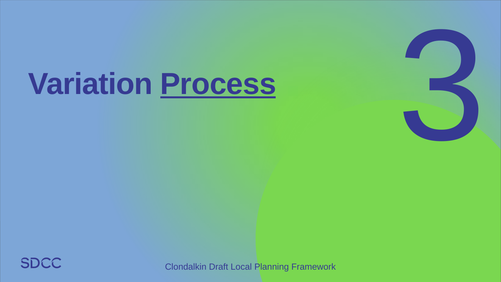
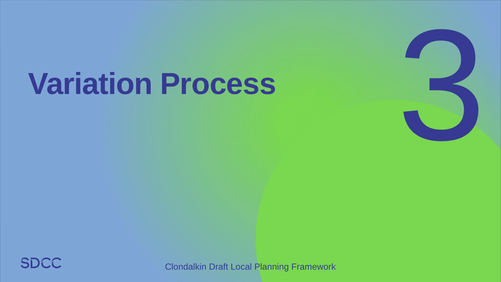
Process underline: present -> none (218, 84)
